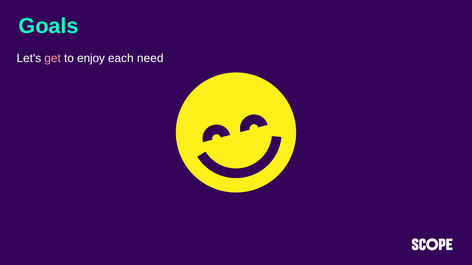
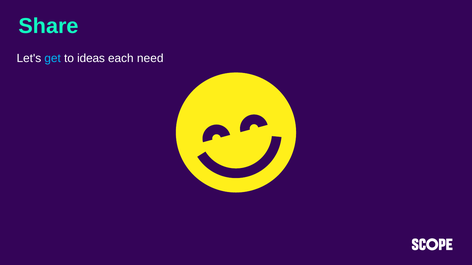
Goals: Goals -> Share (49, 26)
get colour: pink -> light blue (53, 58)
enjoy: enjoy -> ideas (91, 58)
